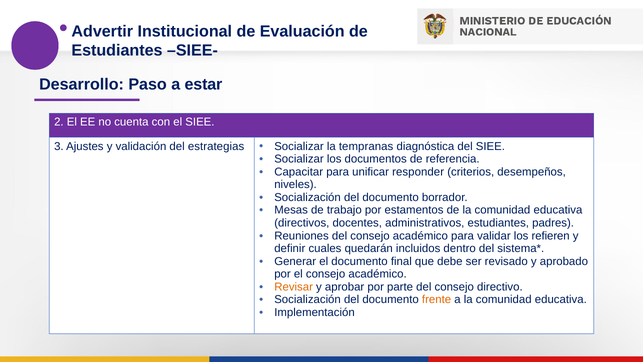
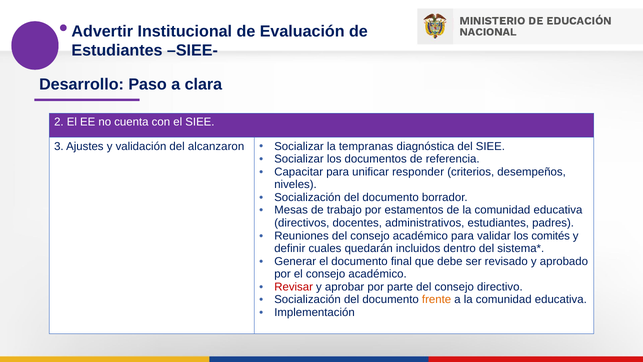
estar: estar -> clara (203, 84)
estrategias: estrategias -> alcanzaron (216, 146)
refieren: refieren -> comités (551, 236)
Revisar colour: orange -> red (294, 287)
